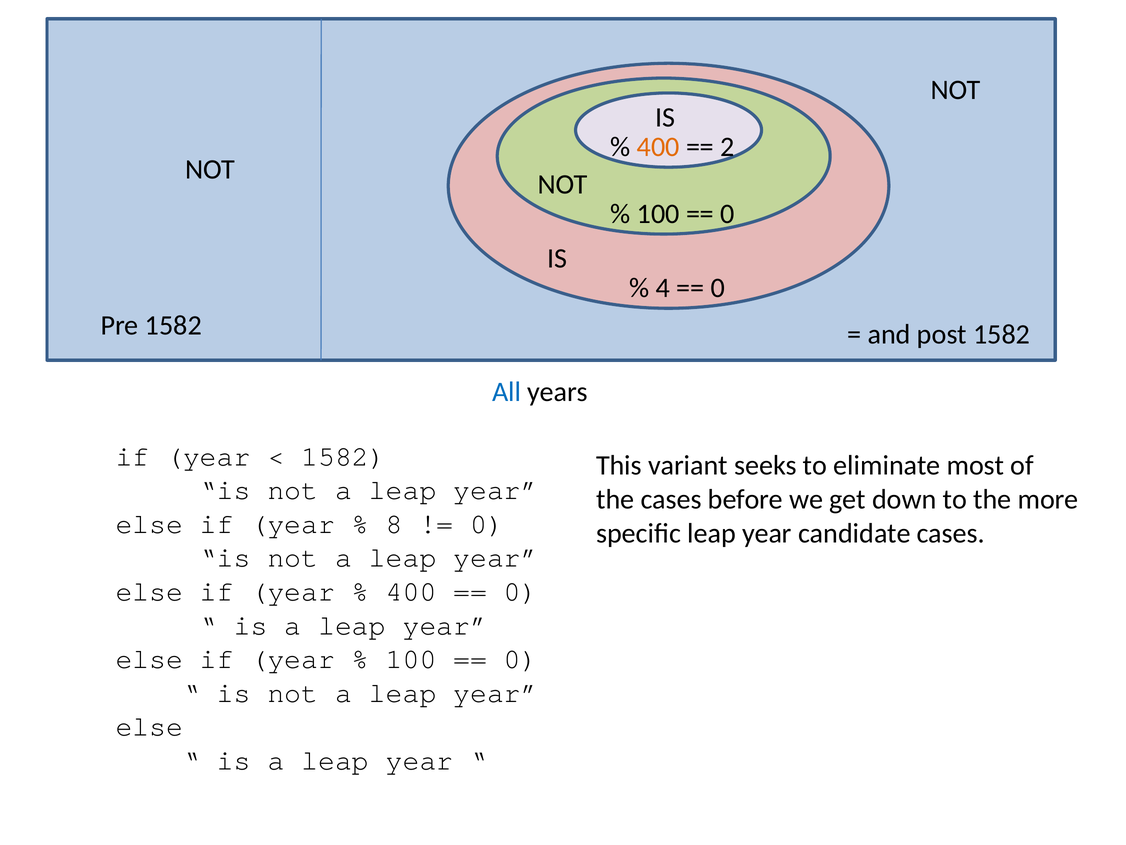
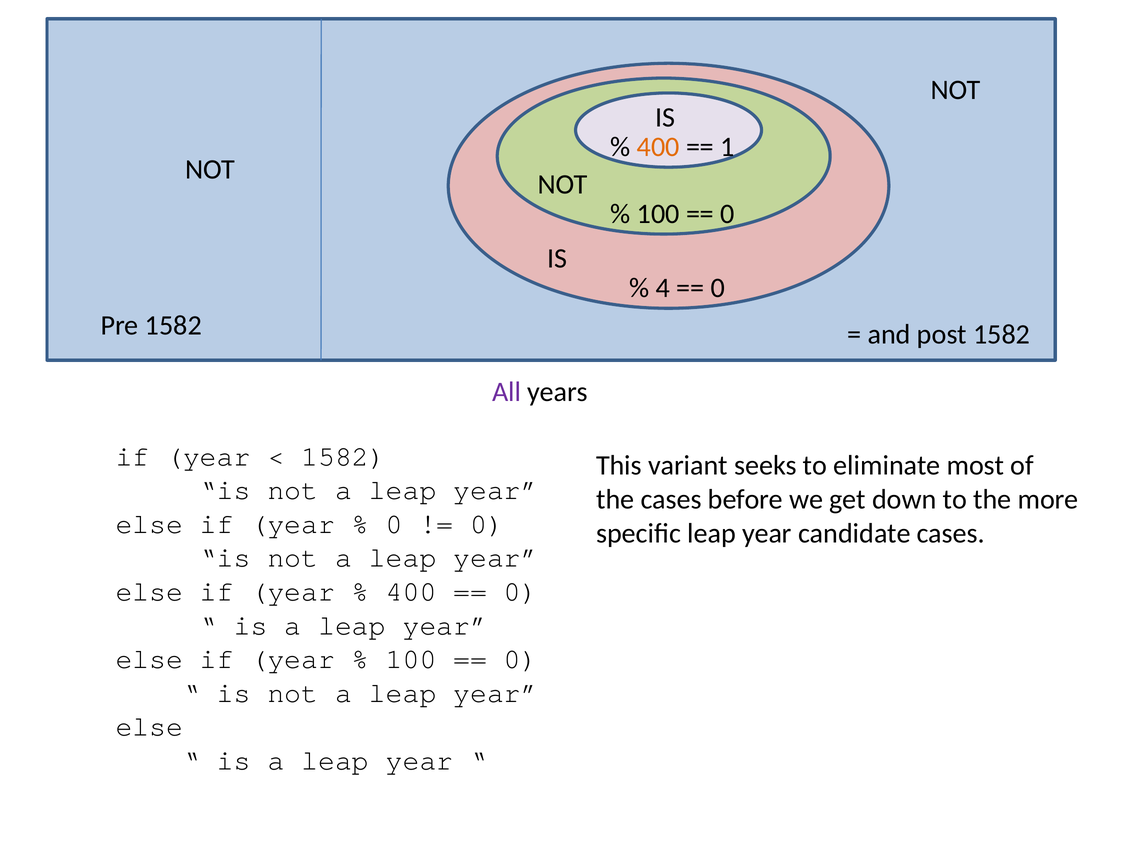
2: 2 -> 1 (727, 147)
All colour: blue -> purple (507, 392)
8: 8 -> 0 (394, 524)
